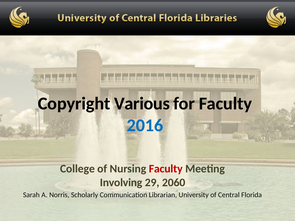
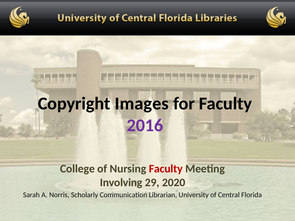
Various: Various -> Images (142, 104)
2016 colour: blue -> purple (145, 125)
2060: 2060 -> 2020 (174, 183)
